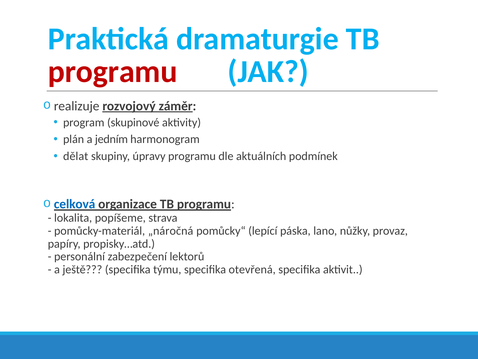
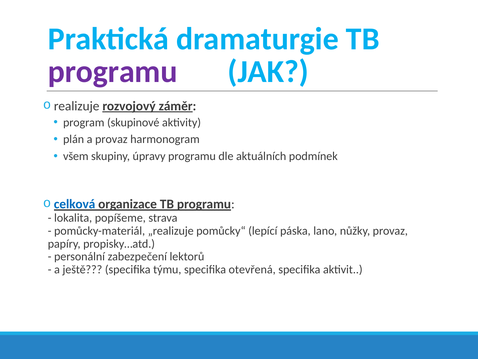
programu colour: red -> purple (113, 71)
a jedním: jedním -> provaz (111, 139)
dělat: dělat -> všem (76, 156)
„náročná: „náročná -> „realizuje (171, 231)
